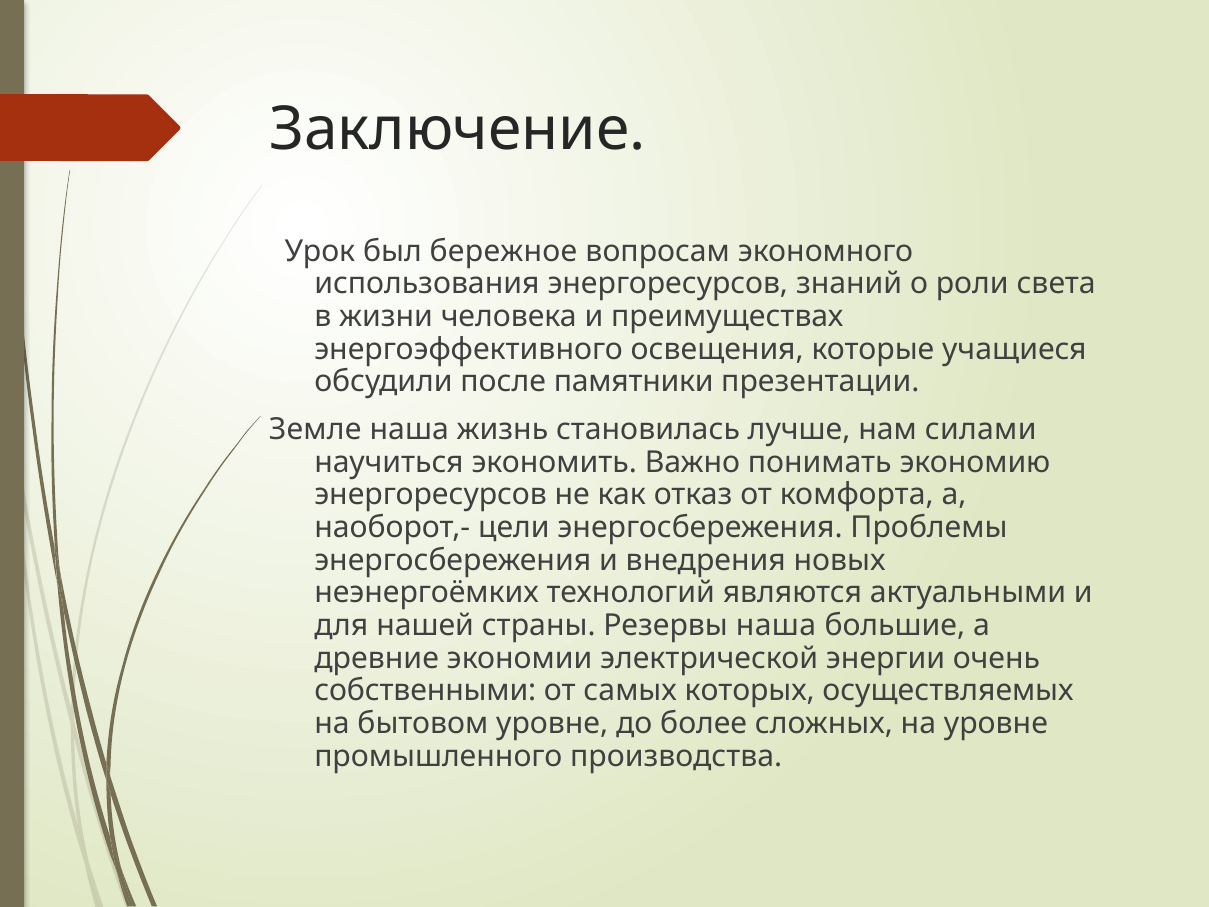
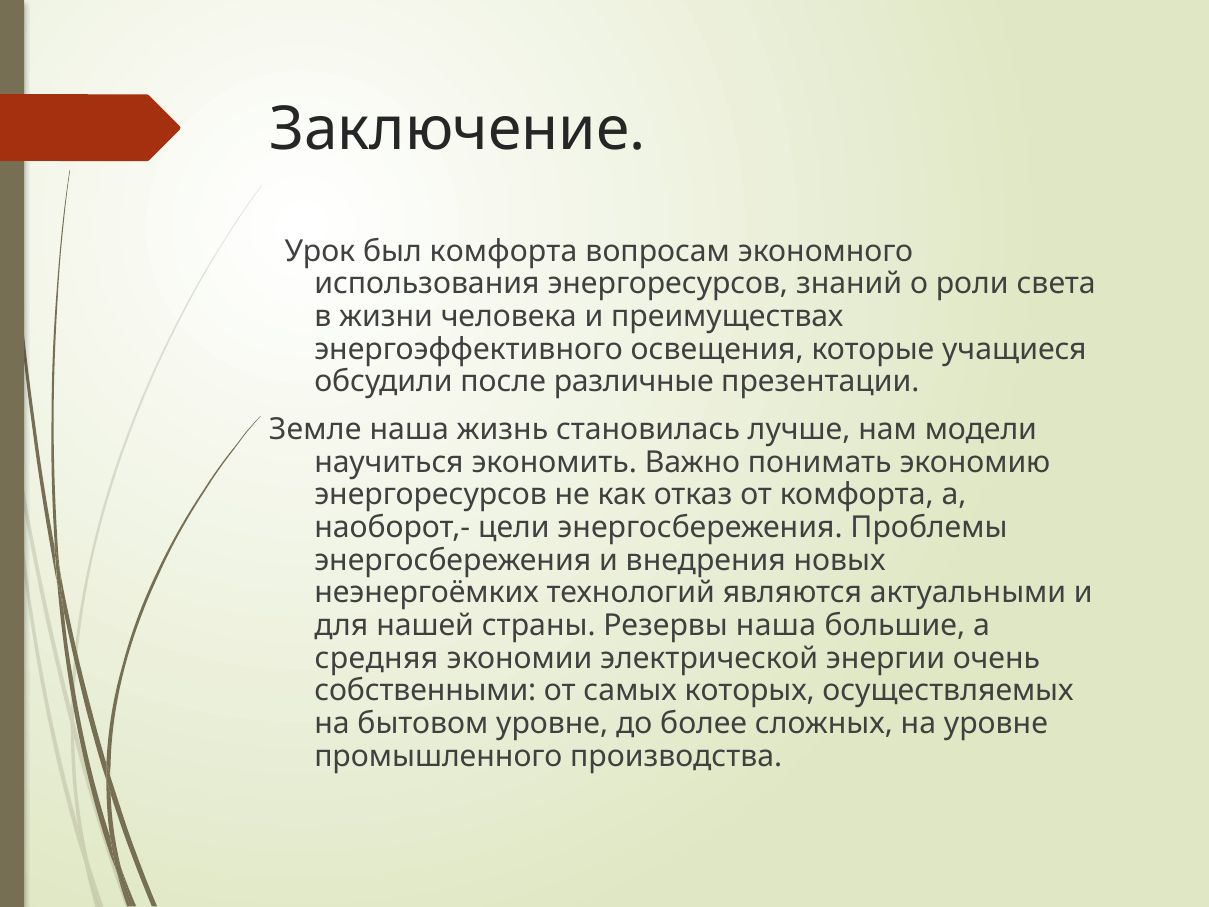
был бережное: бережное -> комфорта (504, 251)
памятники: памятники -> различные (634, 382)
силами: силами -> модели (981, 430)
древние: древние -> средняя (376, 658)
